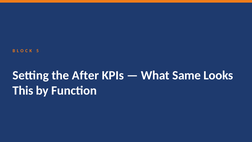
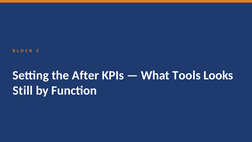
Same: Same -> Tools (187, 75)
This: This -> Still (23, 90)
